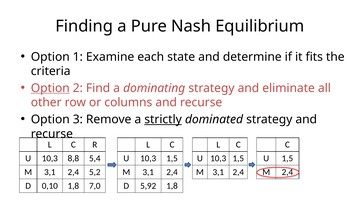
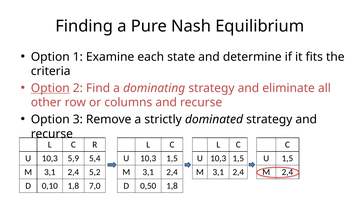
strictly underline: present -> none (163, 119)
8,8: 8,8 -> 5,9 (73, 158)
5,92: 5,92 -> 0,50 (148, 185)
